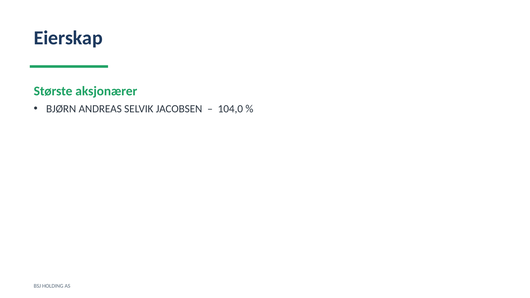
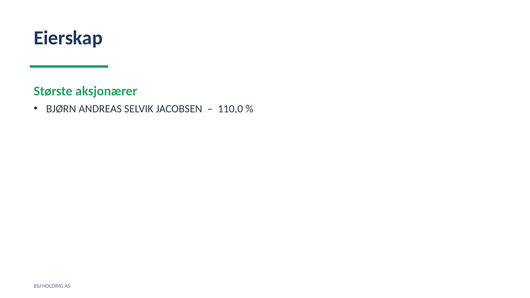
104,0: 104,0 -> 110,0 (230, 109)
